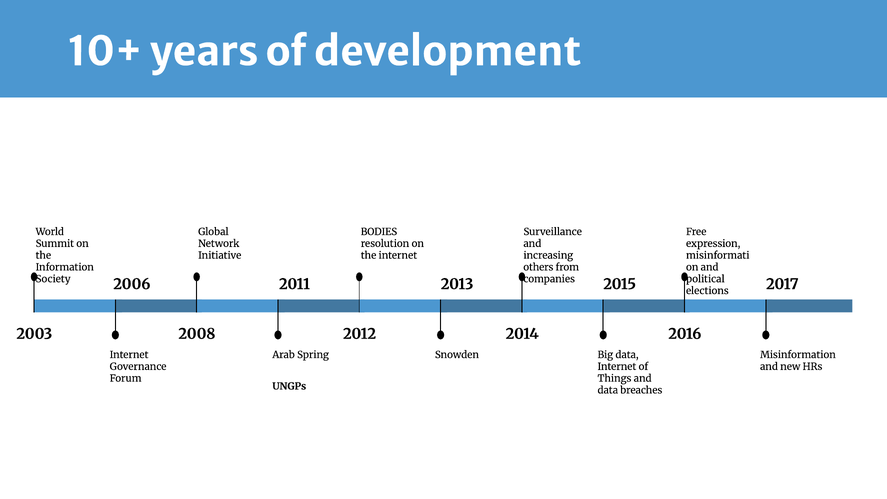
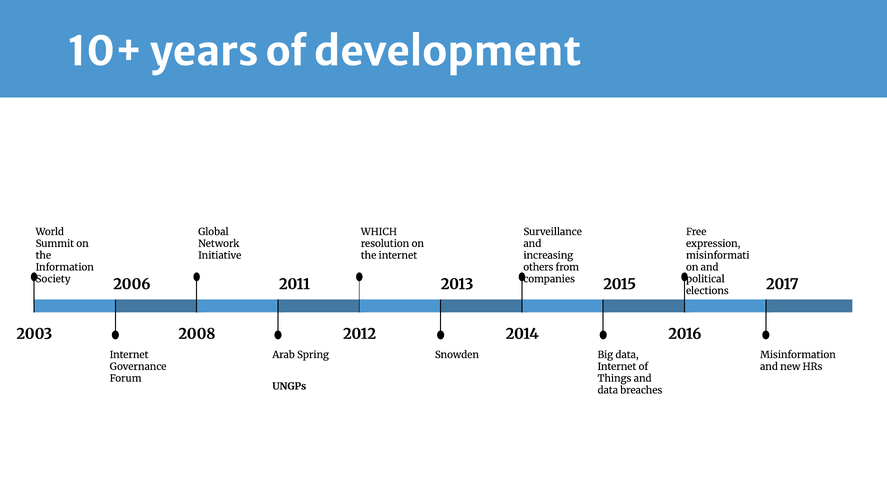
BODIES: BODIES -> WHICH (379, 232)
